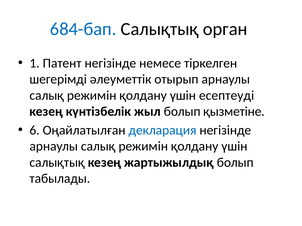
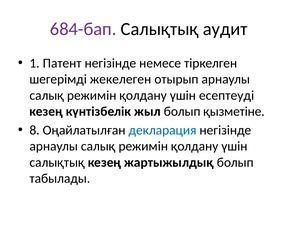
684-бап colour: blue -> purple (83, 29)
орган: орган -> аудит (225, 29)
әлеуметтiк: әлеуметтiк -> жекелеген (121, 79)
6: 6 -> 8 (35, 130)
